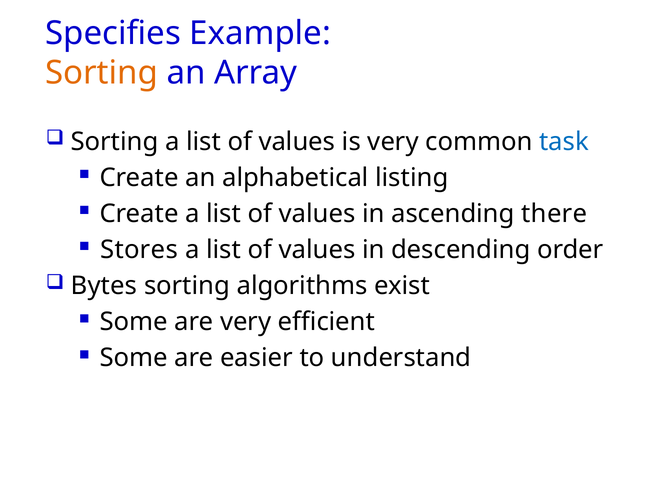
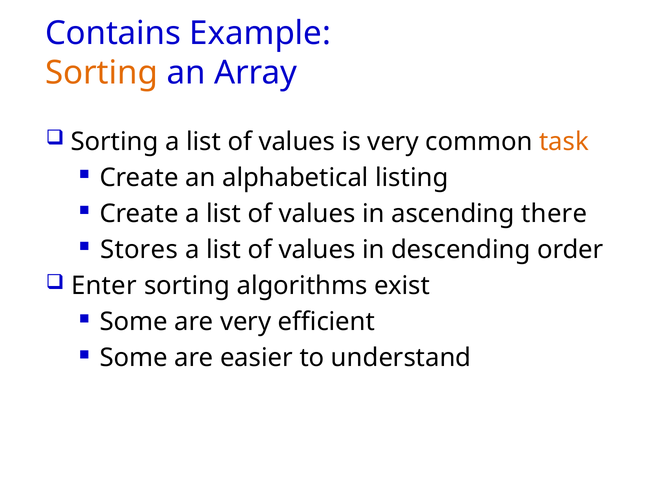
Specifies: Specifies -> Contains (113, 33)
task colour: blue -> orange (564, 142)
Bytes: Bytes -> Enter (104, 286)
